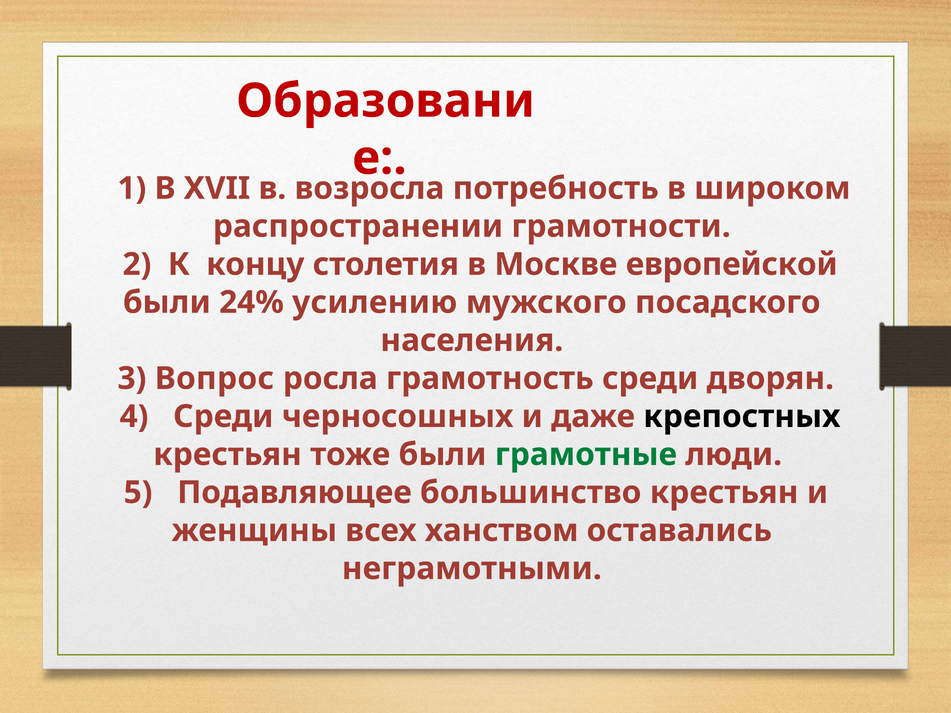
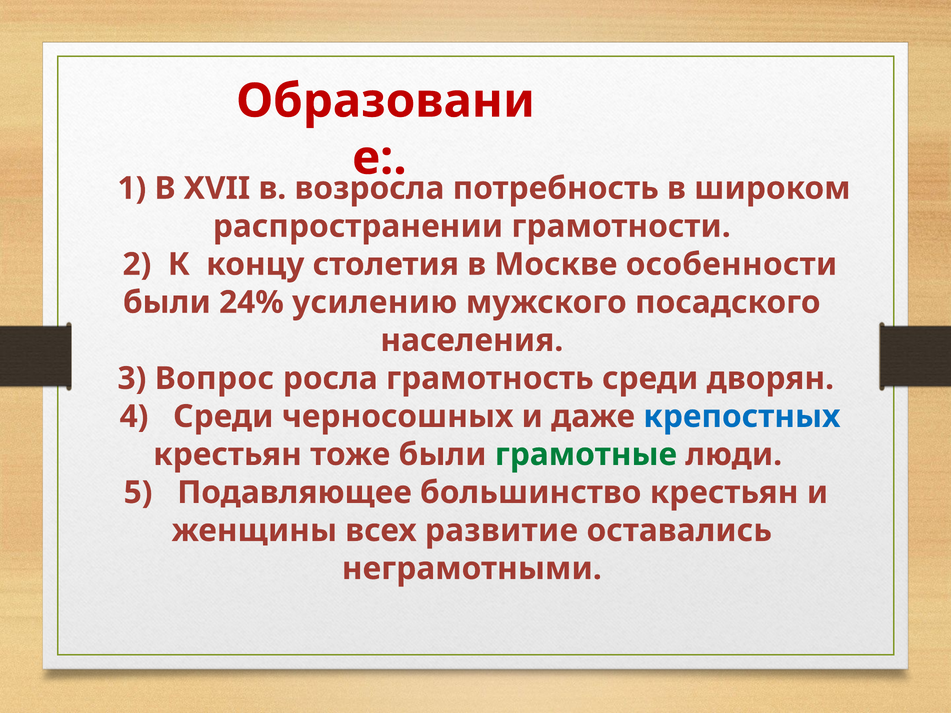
европейской: европейской -> особенности (731, 264)
крепостных colour: black -> blue (742, 417)
ханством: ханством -> развитие (501, 531)
